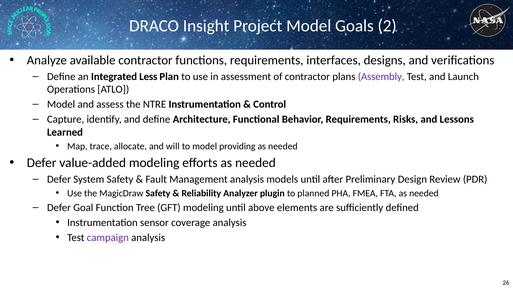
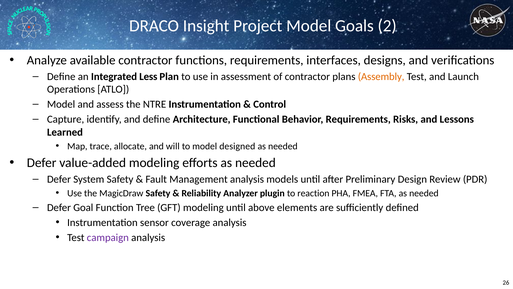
Assembly colour: purple -> orange (381, 76)
providing: providing -> designed (237, 146)
planned: planned -> reaction (313, 193)
